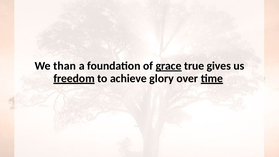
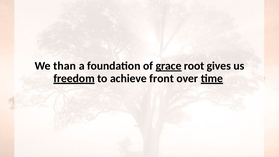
true: true -> root (194, 66)
glory: glory -> front (162, 78)
